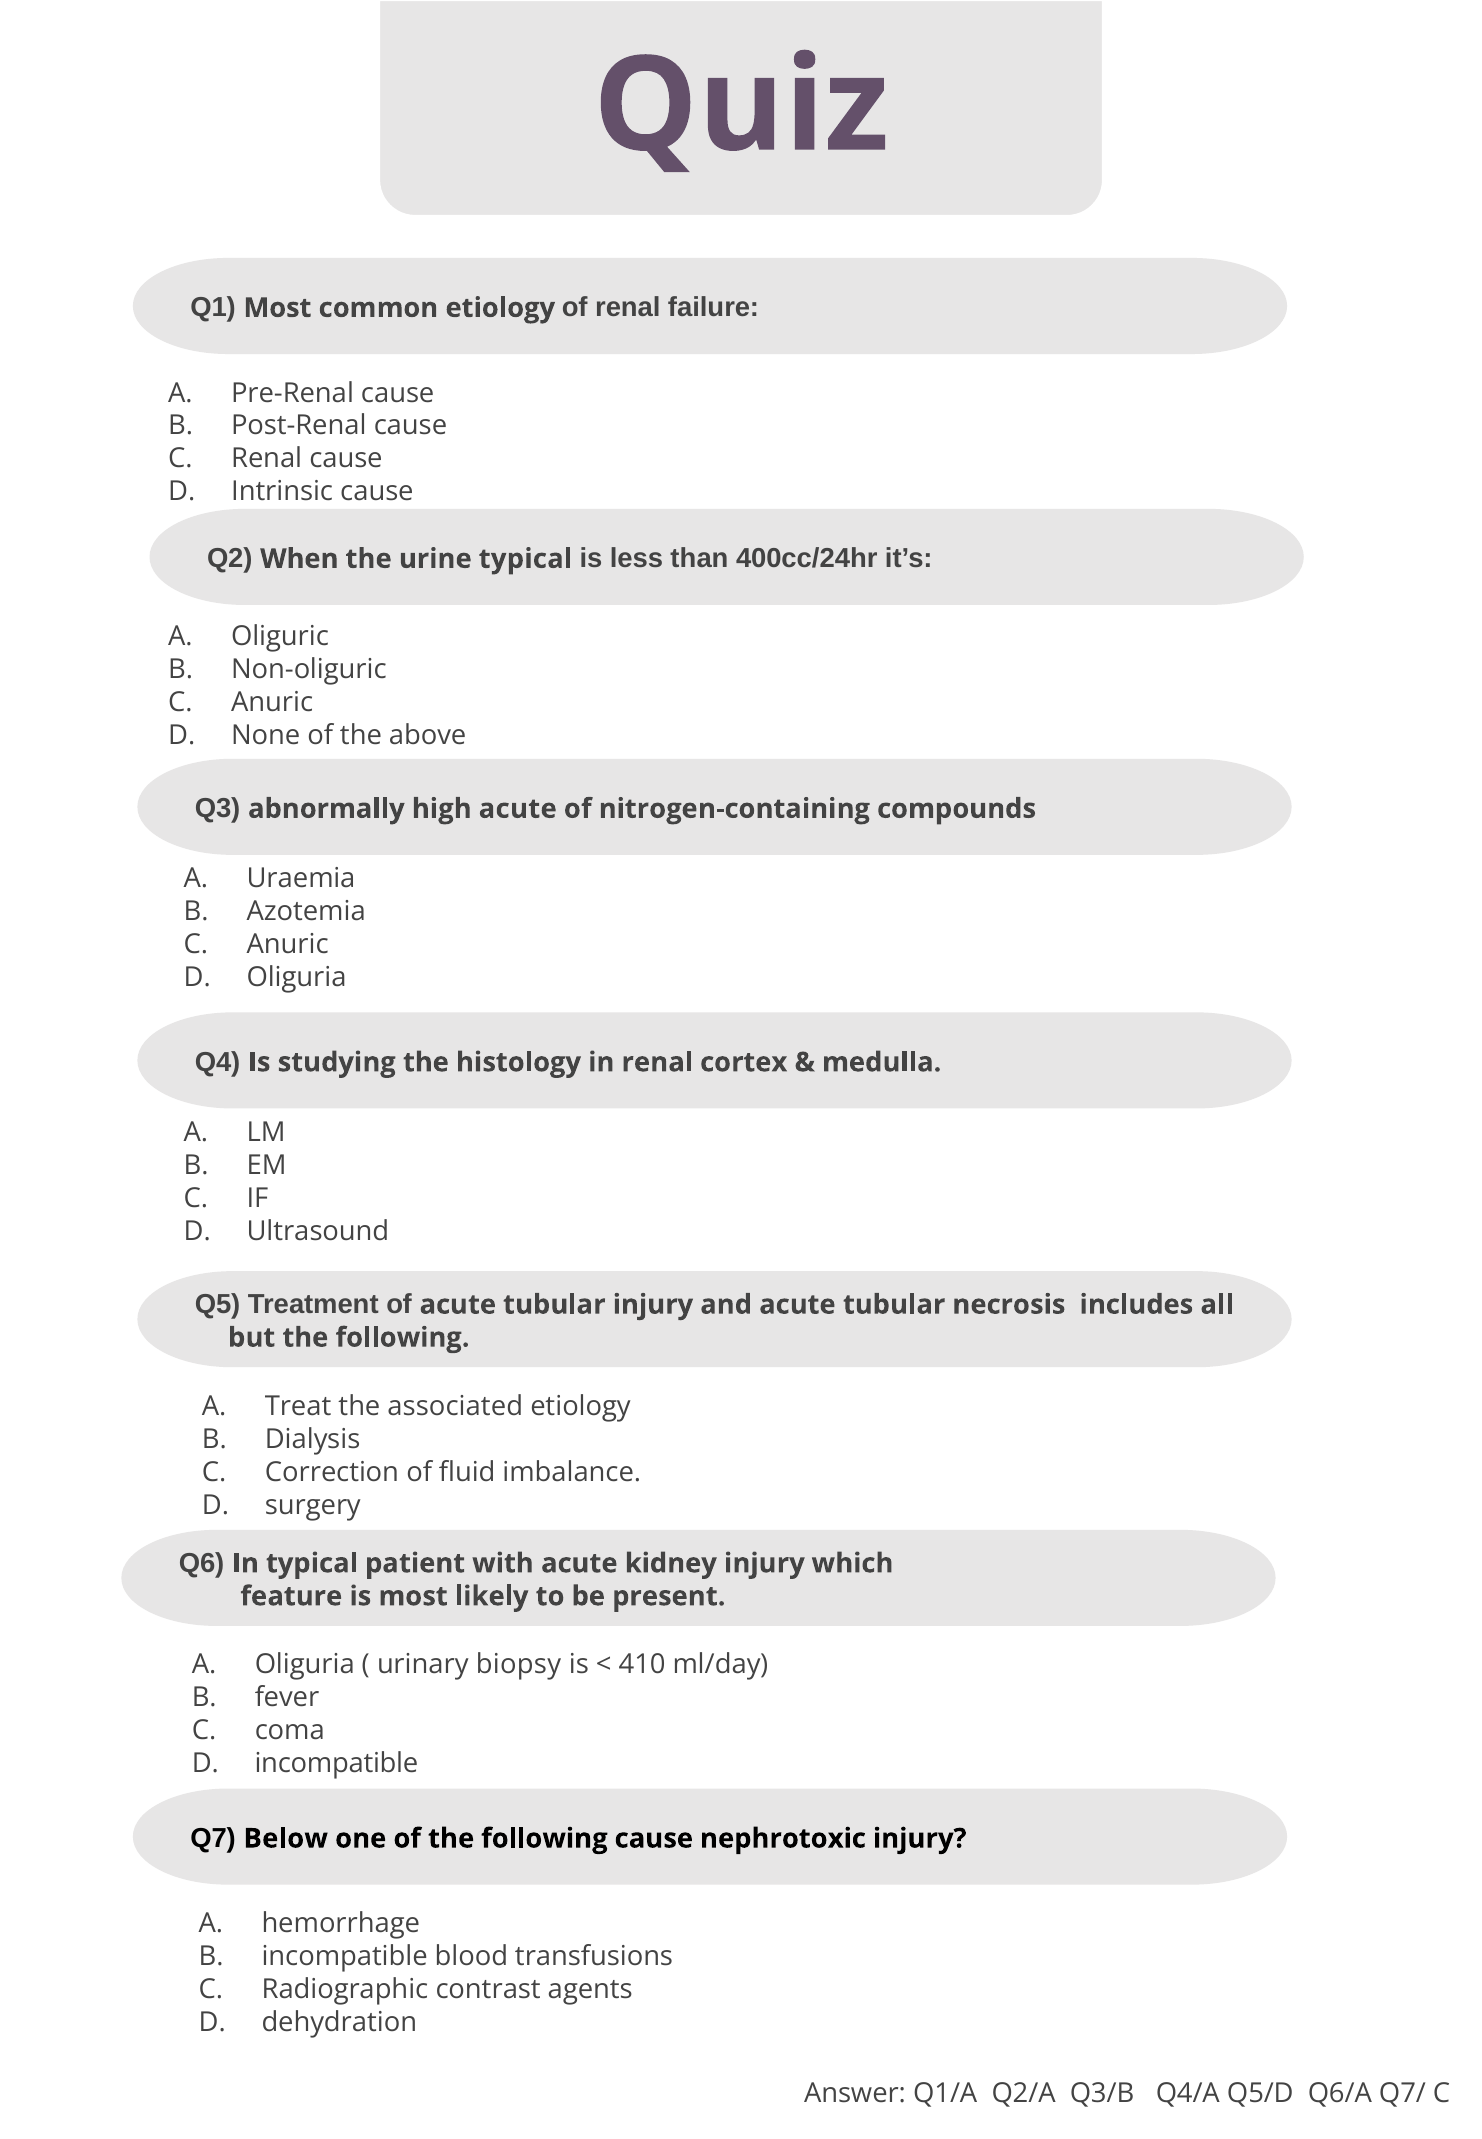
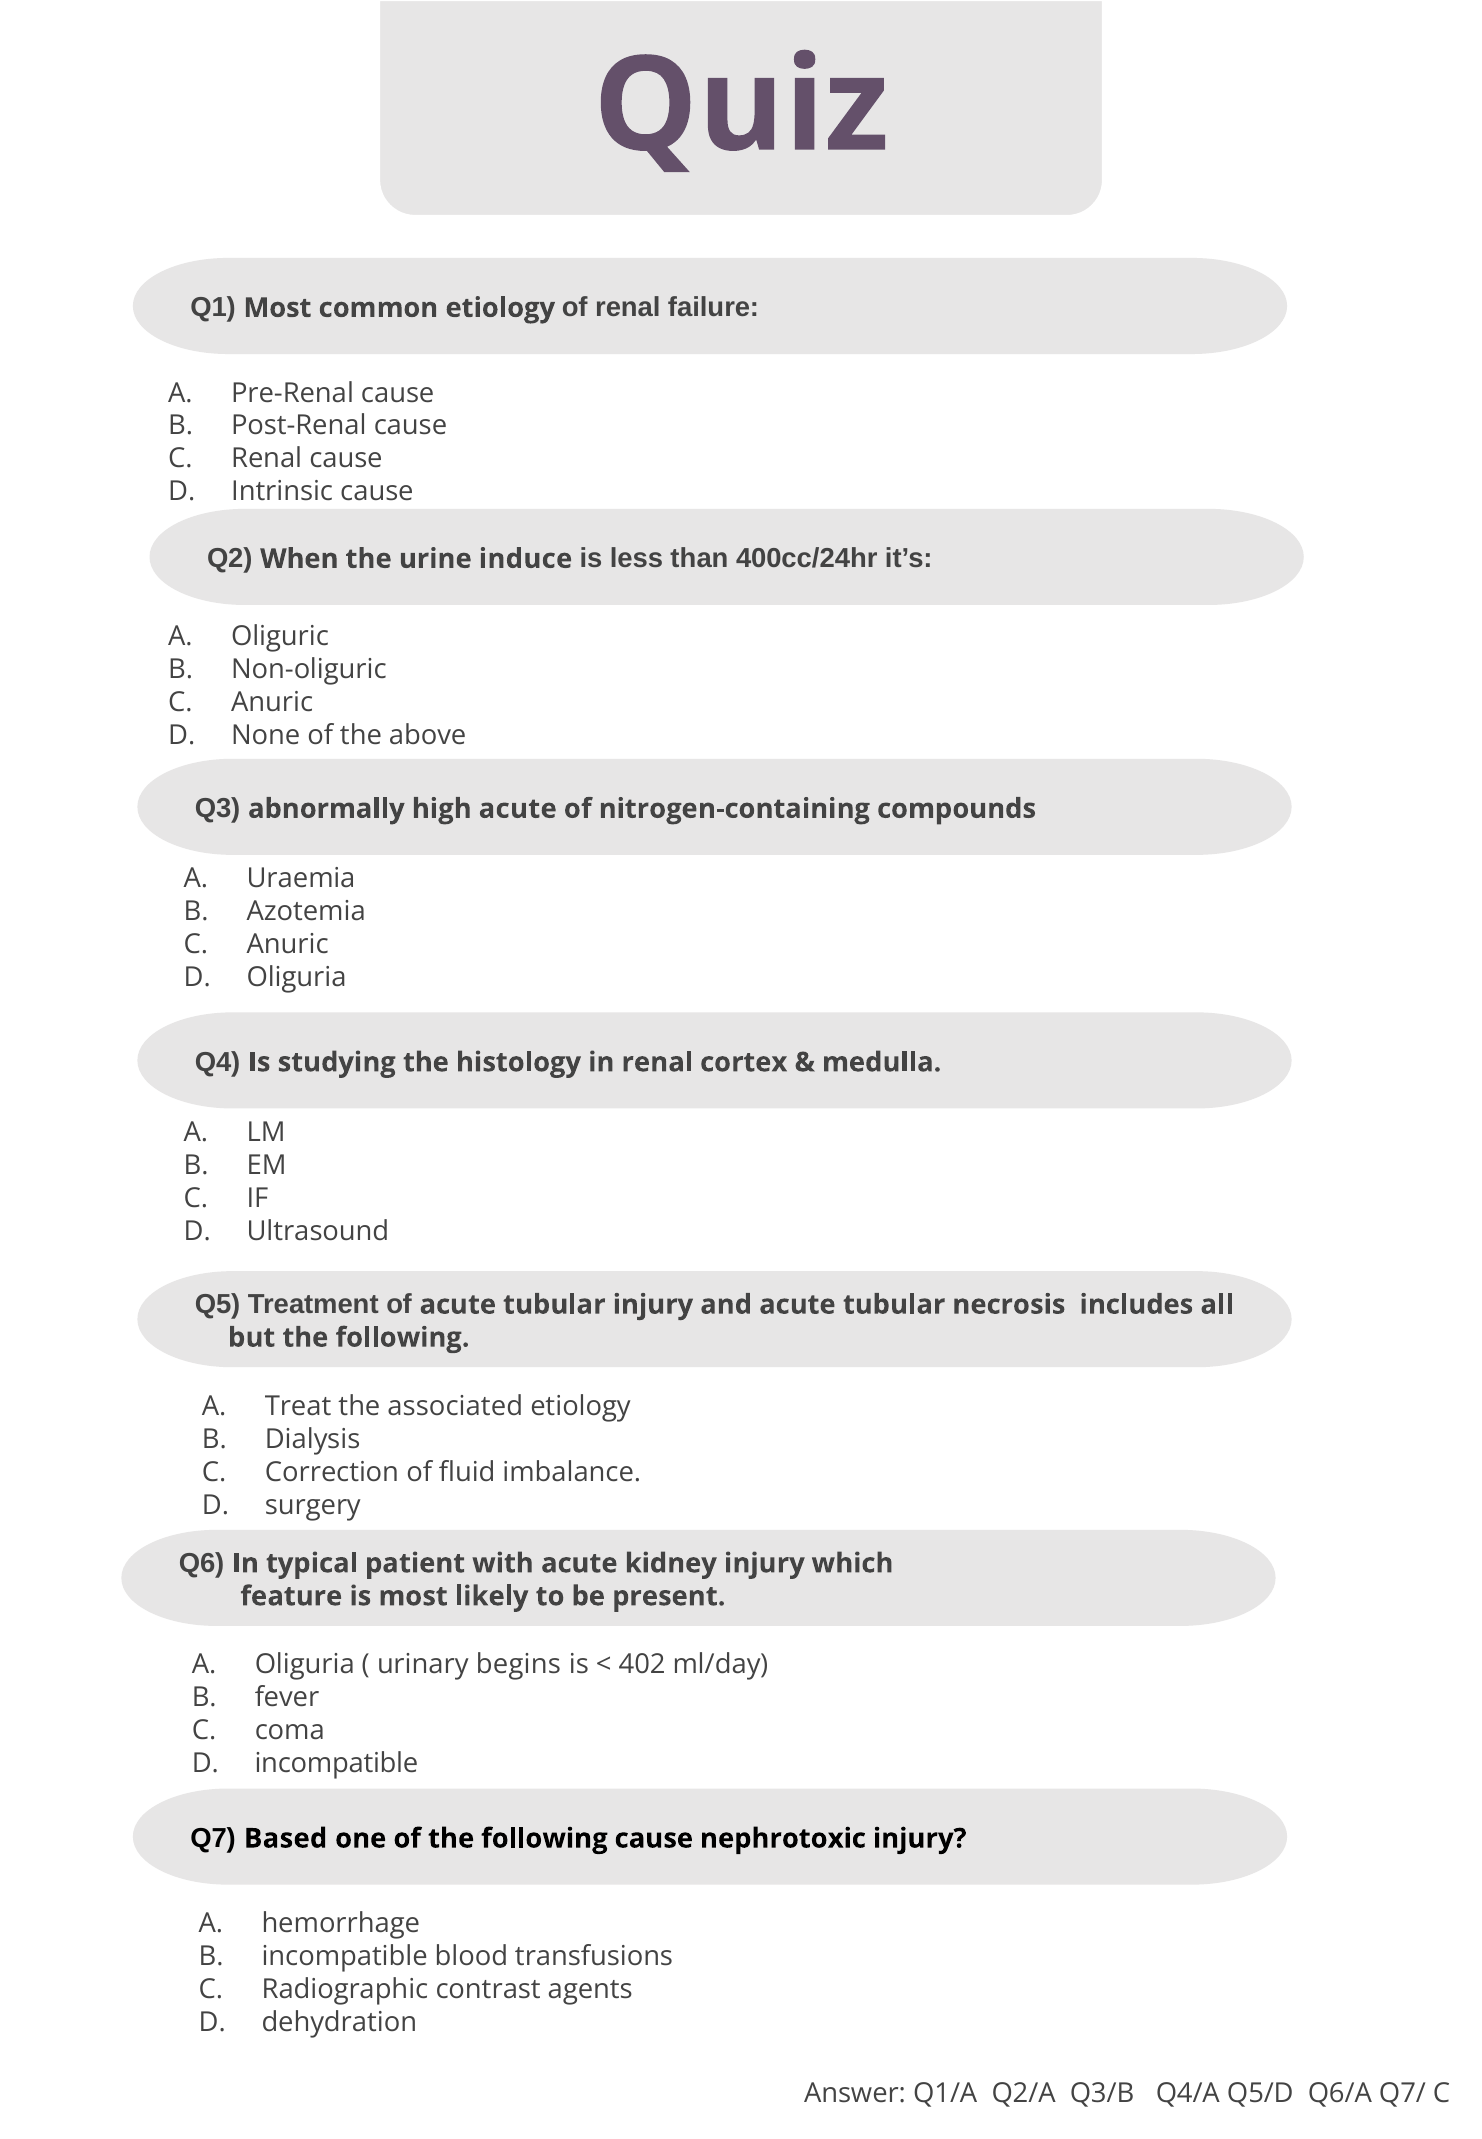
urine typical: typical -> induce (526, 559)
biopsy: biopsy -> begins (518, 1665)
410: 410 -> 402 (642, 1665)
Below: Below -> Based (286, 1839)
